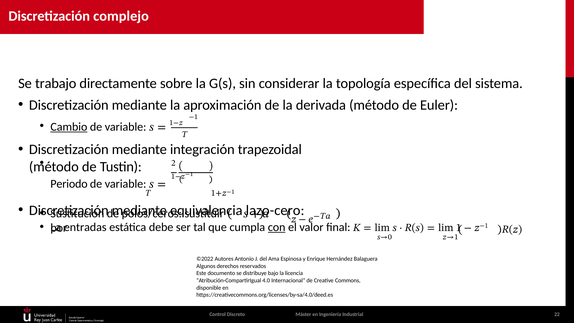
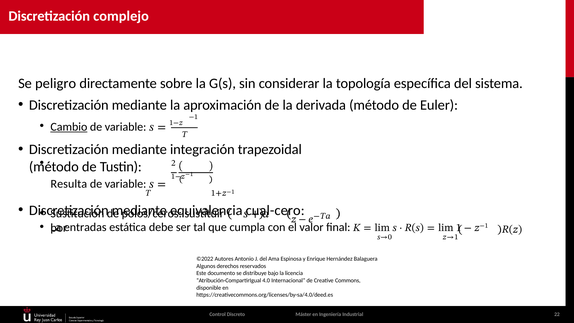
trabajo: trabajo -> peligro (56, 83)
Periodo: Periodo -> Resulta (69, 184)
lazo-cero: lazo-cero -> cual-cero (275, 210)
con underline: present -> none (277, 227)
